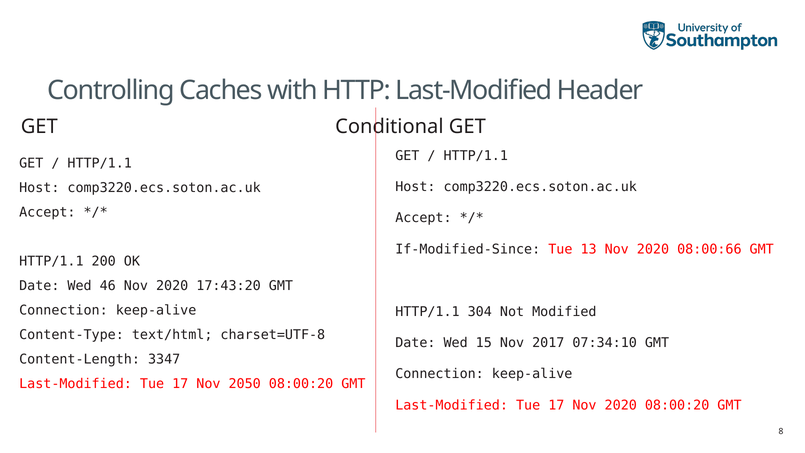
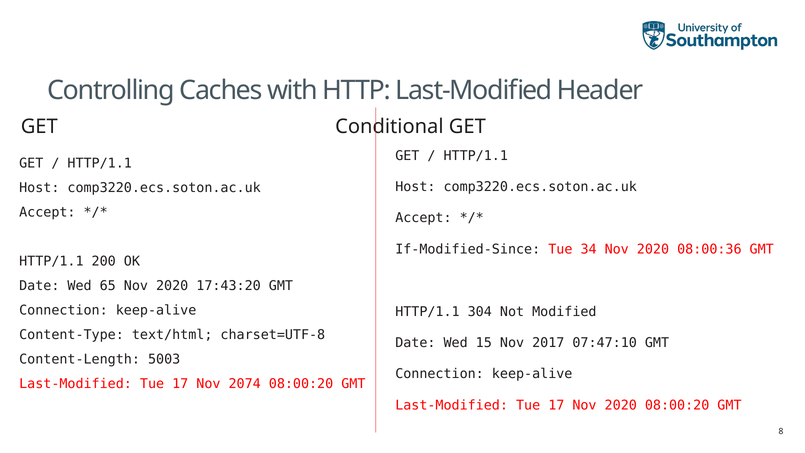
13: 13 -> 34 (589, 249)
08:00:66: 08:00:66 -> 08:00:36 (709, 249)
46: 46 -> 65 (108, 286)
07:34:10: 07:34:10 -> 07:47:10 (605, 343)
3347: 3347 -> 5003 (164, 359)
2050: 2050 -> 2074 (245, 384)
